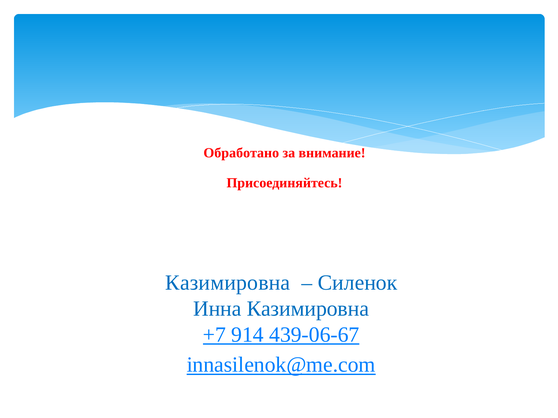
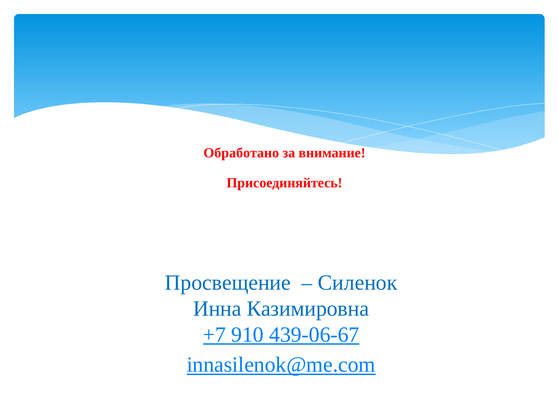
Казимировна: Казимировна -> Просвещение (228, 283)
914: 914 -> 910 (248, 335)
